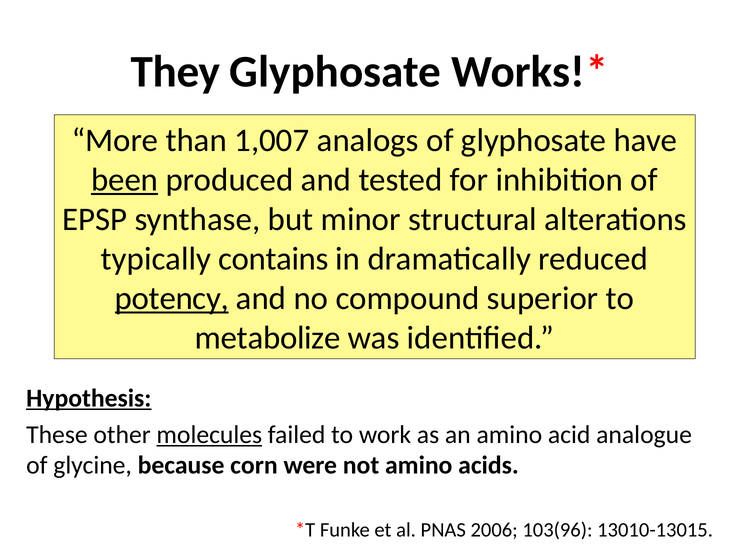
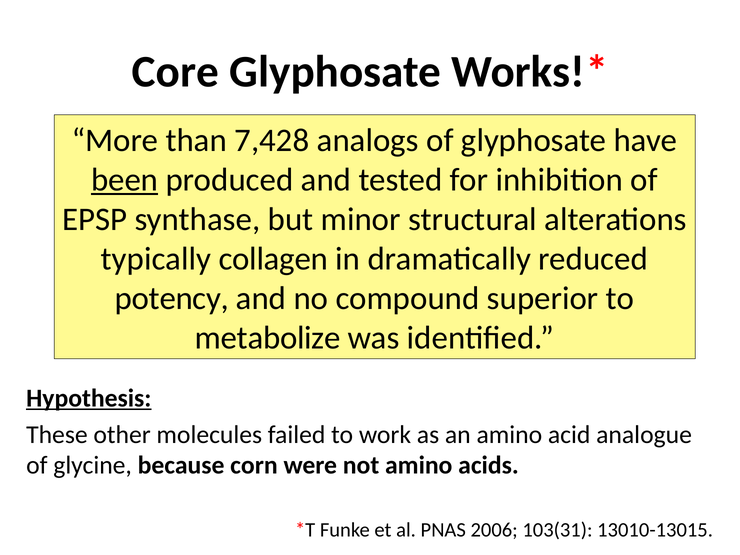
They: They -> Core (175, 72)
1,007: 1,007 -> 7,428 (272, 140)
contains: contains -> collagen (273, 259)
potency underline: present -> none (172, 298)
molecules underline: present -> none (209, 435)
103(96: 103(96 -> 103(31 (557, 530)
